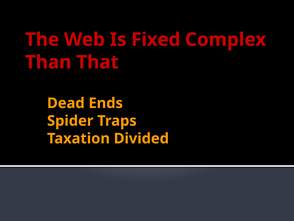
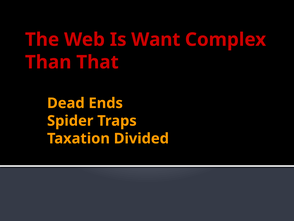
Fixed: Fixed -> Want (156, 40)
